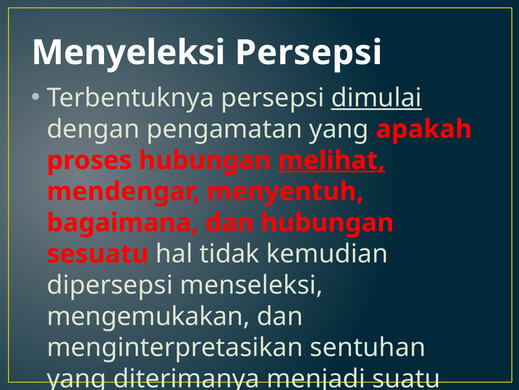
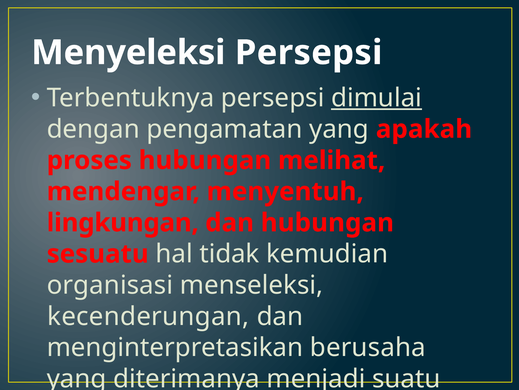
melihat underline: present -> none (332, 160)
bagaimana: bagaimana -> lingkungan (123, 222)
dipersepsi: dipersepsi -> organisasi (110, 285)
mengemukakan: mengemukakan -> kecenderungan (148, 316)
sentuhan: sentuhan -> berusaha (368, 347)
